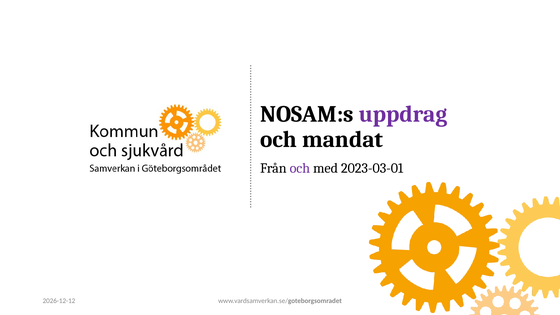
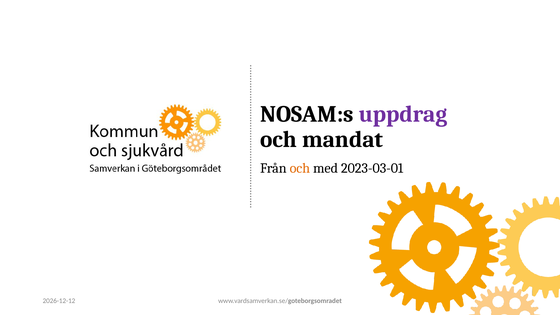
och colour: purple -> orange (300, 168)
